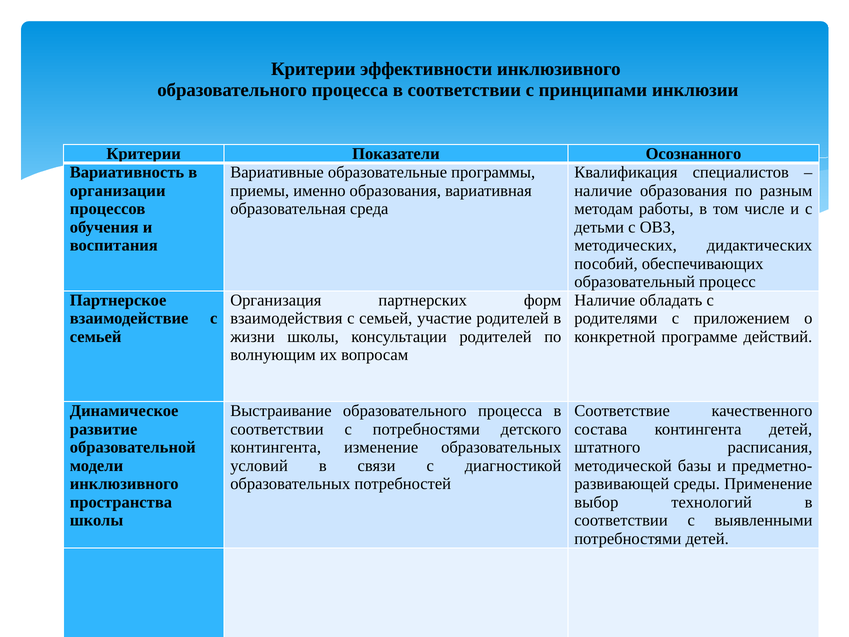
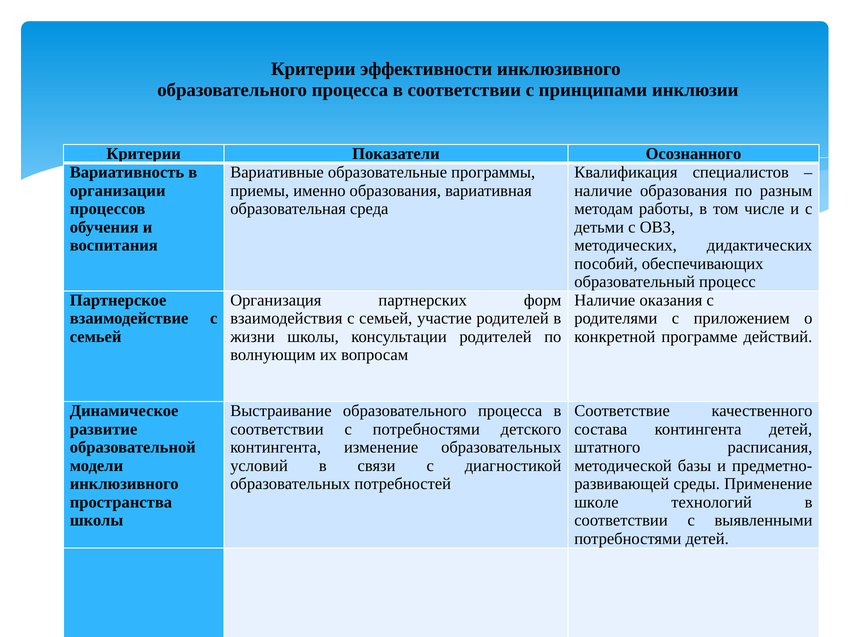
обладать: обладать -> оказания (671, 300)
выбор: выбор -> школе (596, 502)
